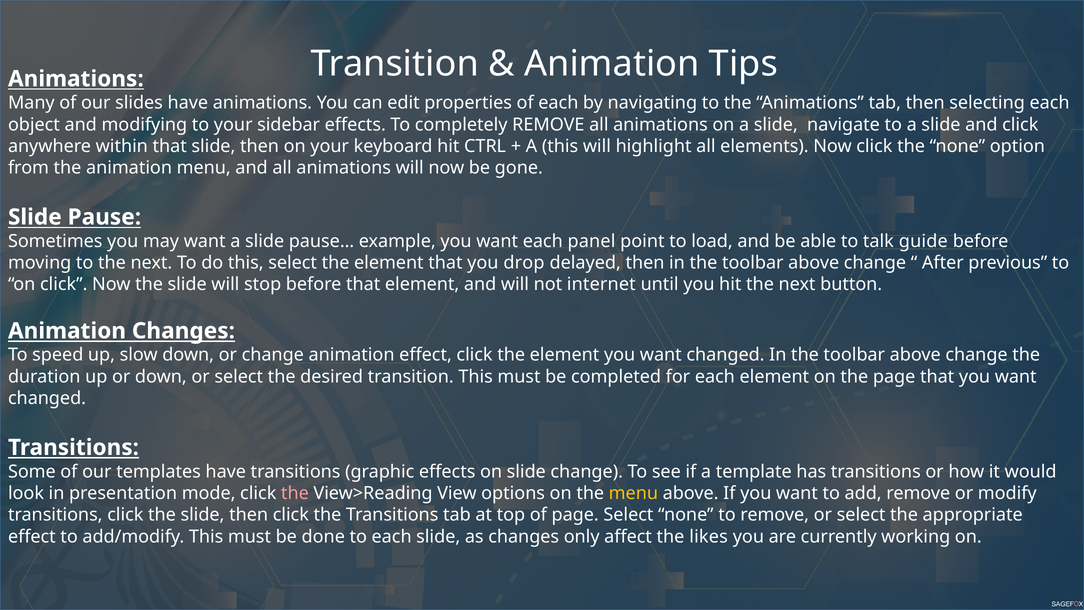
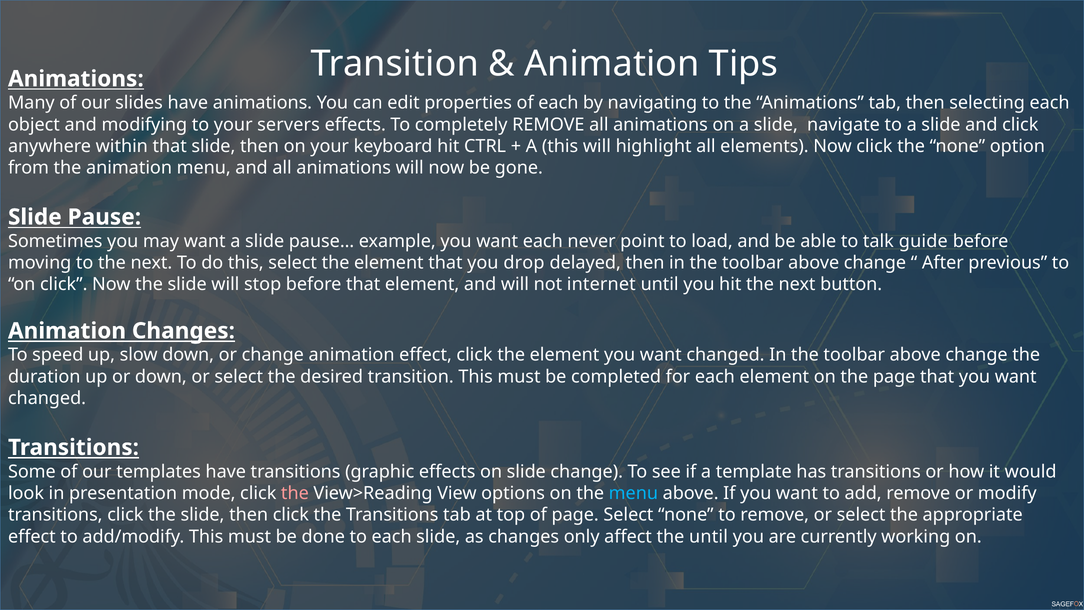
sidebar: sidebar -> servers (289, 125)
panel: panel -> never (592, 241)
menu colour: yellow -> light blue (633, 493)
the likes: likes -> until (709, 536)
